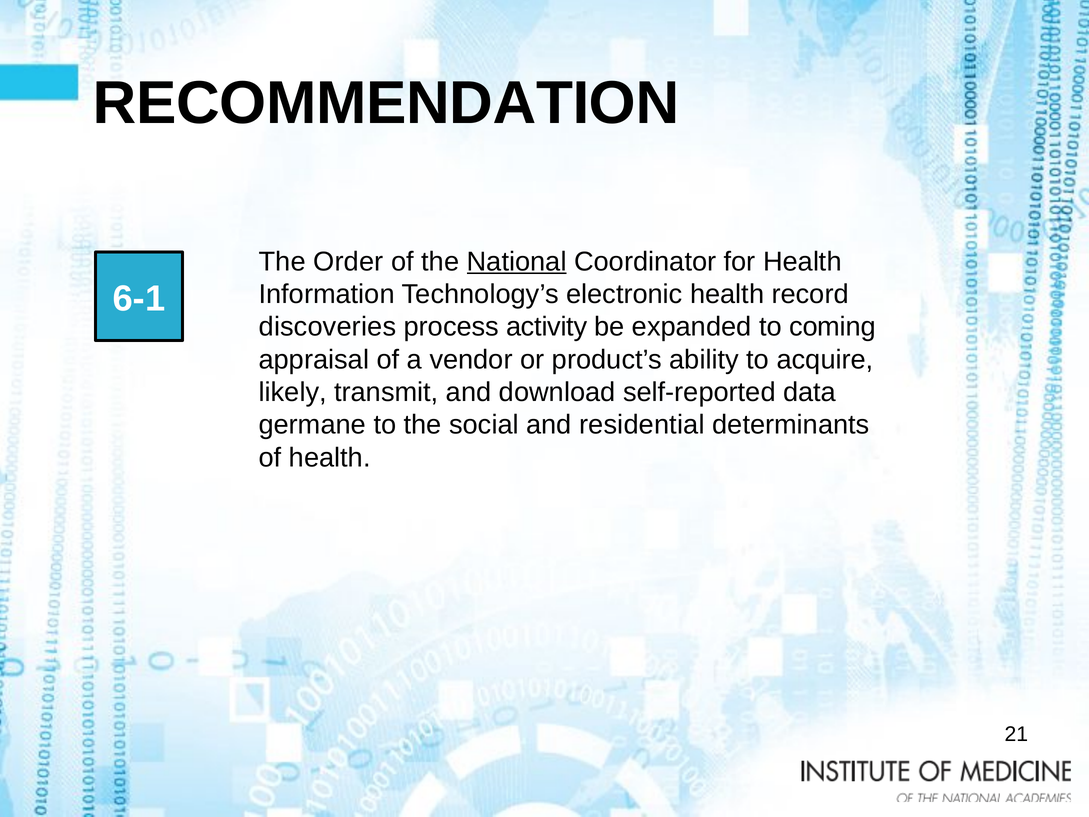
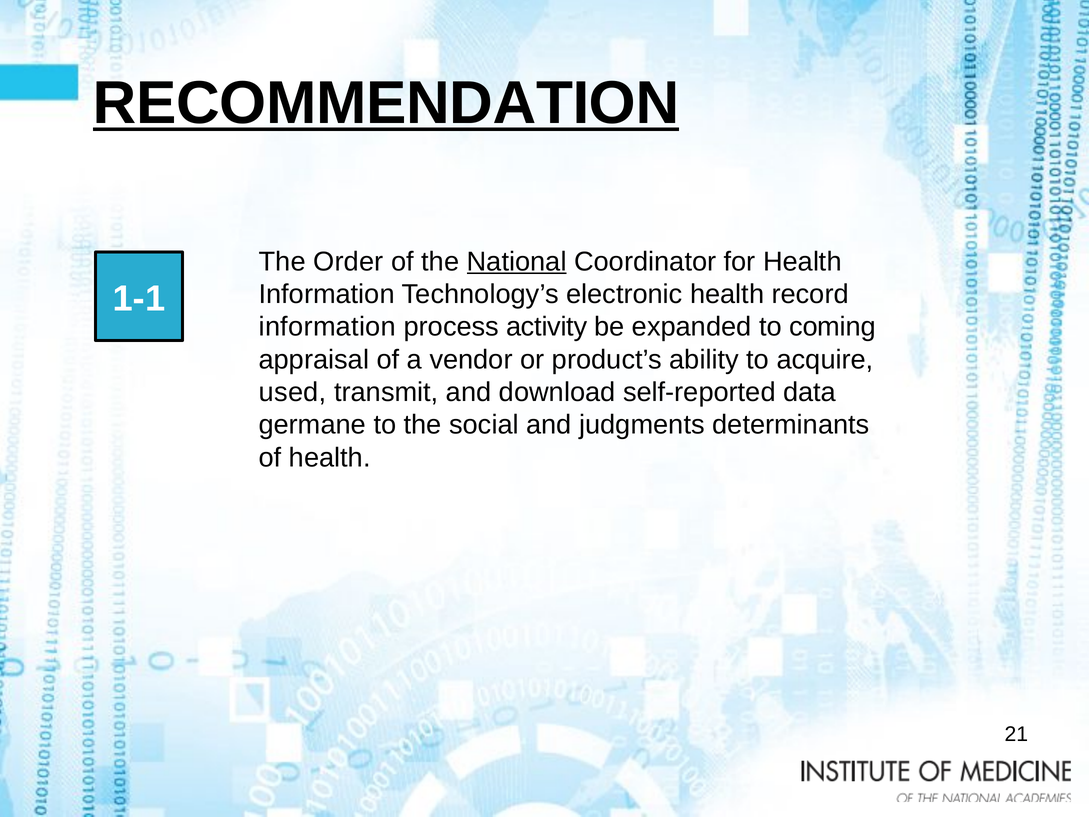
RECOMMENDATION underline: none -> present (386, 103)
6-1: 6-1 -> 1-1 (139, 299)
discoveries: discoveries -> information (327, 327)
likely: likely -> used (293, 392)
residential: residential -> judgments (642, 425)
